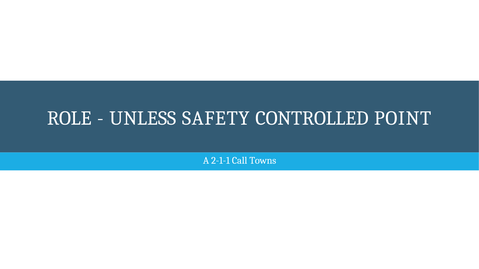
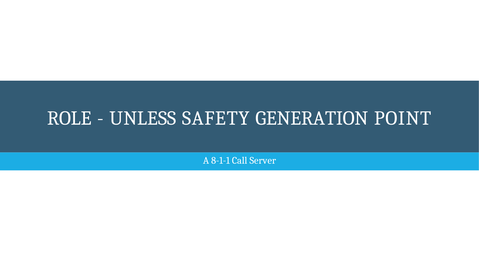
CONTROLLED: CONTROLLED -> GENERATION (312, 118)
2-1-1: 2-1-1 -> 8-1-1 (220, 161)
Towns: Towns -> Server (263, 161)
